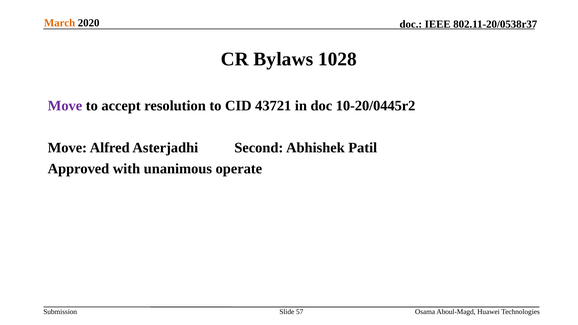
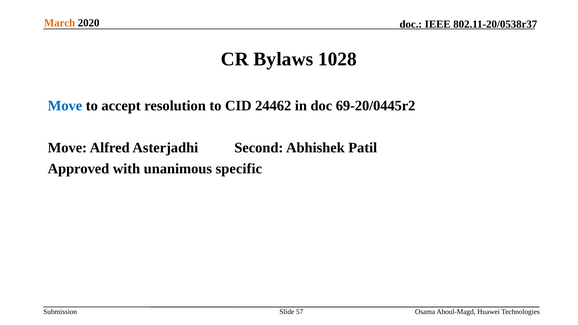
Move colour: purple -> blue (65, 106)
43721: 43721 -> 24462 (273, 106)
10-20/0445r2: 10-20/0445r2 -> 69-20/0445r2 (376, 106)
operate: operate -> specific (239, 169)
